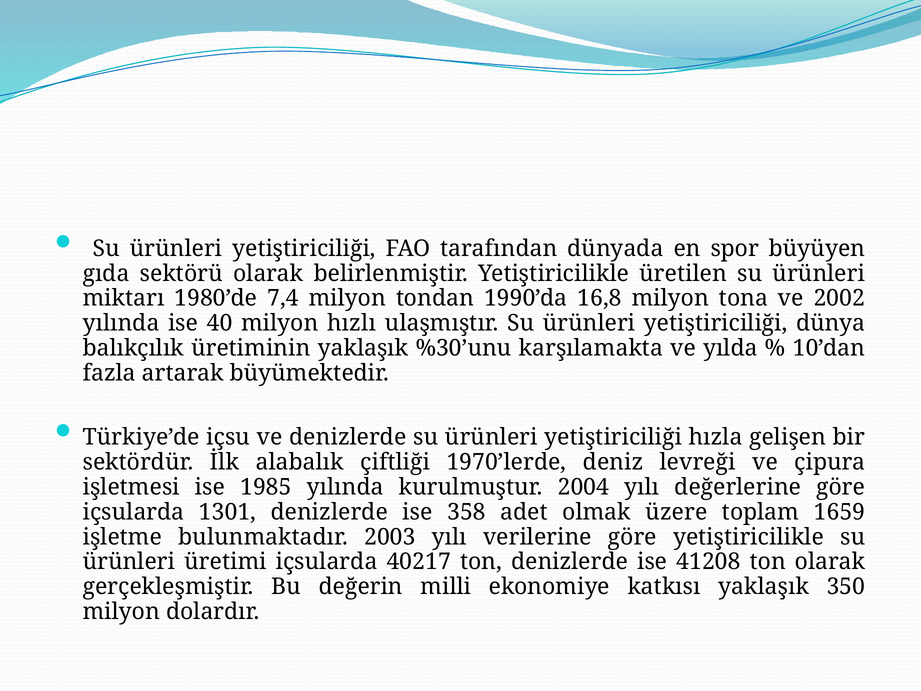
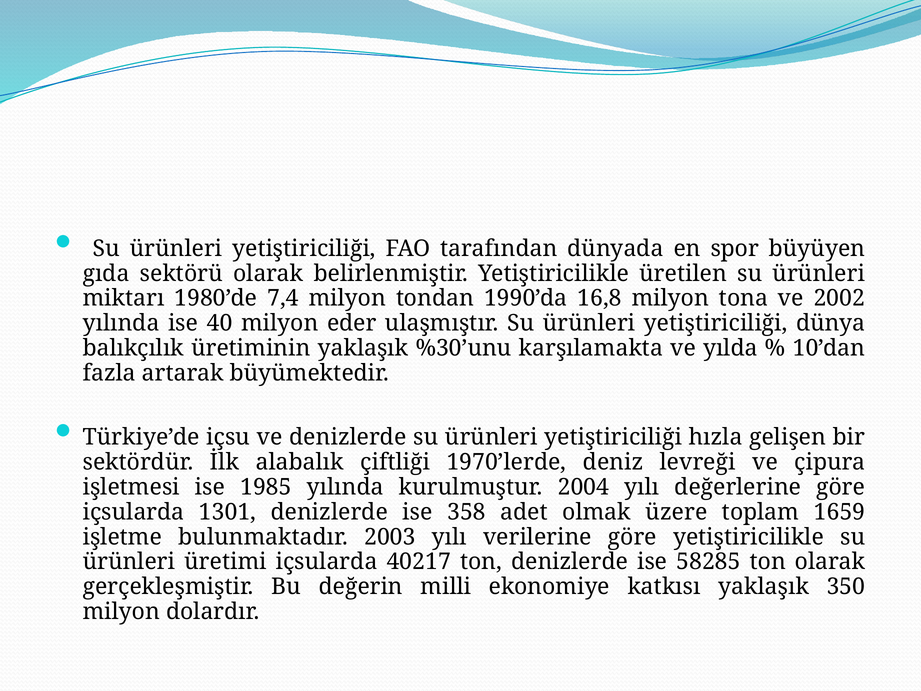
hızlı: hızlı -> eder (352, 323)
41208: 41208 -> 58285 (709, 562)
